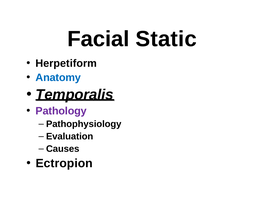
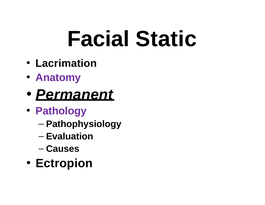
Herpetiform: Herpetiform -> Lacrimation (66, 63)
Anatomy colour: blue -> purple (58, 77)
Temporalis: Temporalis -> Permanent (74, 95)
